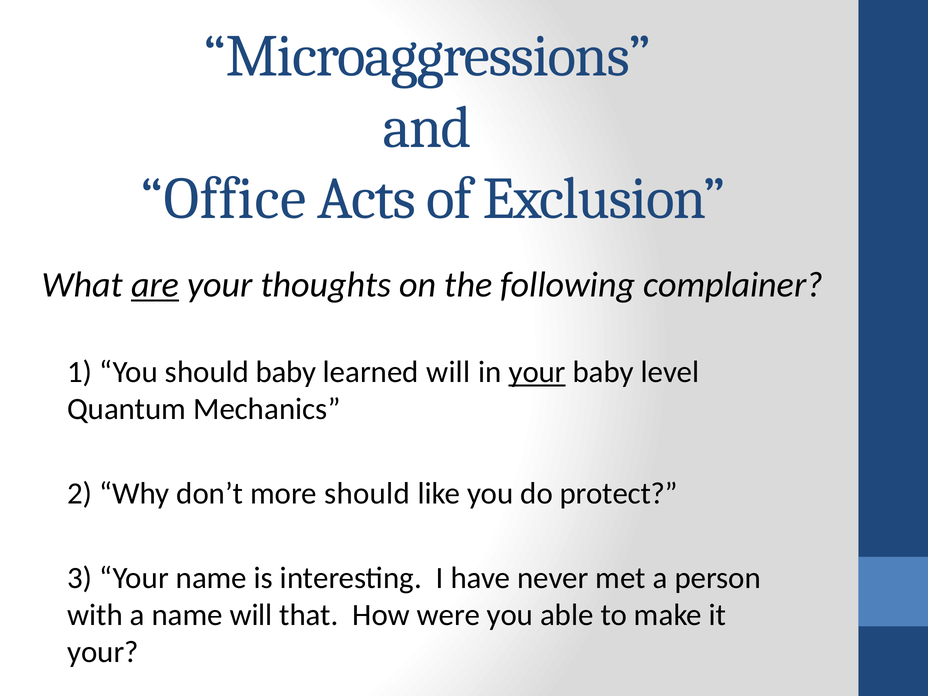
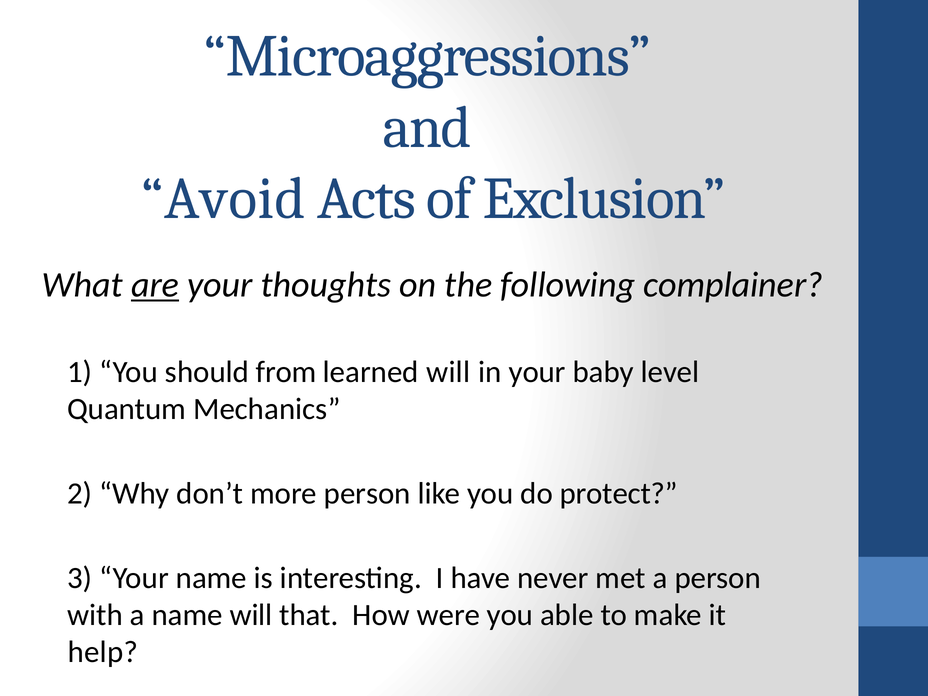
Office: Office -> Avoid (224, 199)
should baby: baby -> from (286, 372)
your underline: present -> none (537, 372)
more should: should -> person (367, 494)
your: your -> help (103, 652)
